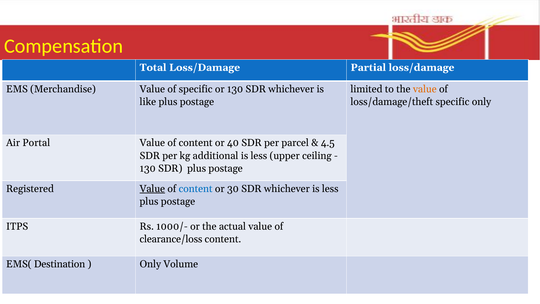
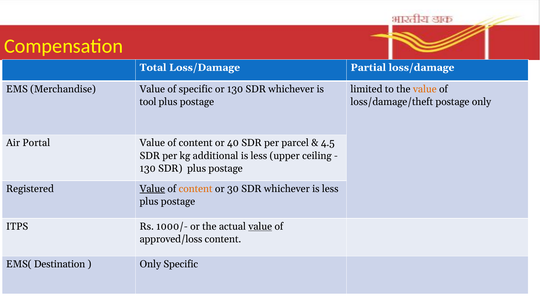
like: like -> tool (148, 102)
loss/damage/theft specific: specific -> postage (452, 102)
content colour: blue -> orange (196, 189)
value underline: none -> present (260, 226)
clearance/loss: clearance/loss -> approved/loss (171, 239)
Only Volume: Volume -> Specific (181, 264)
